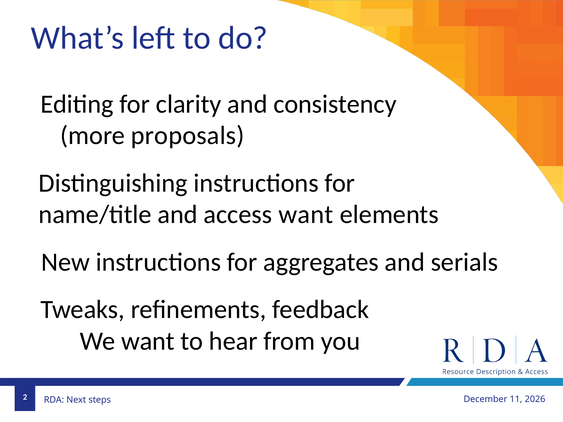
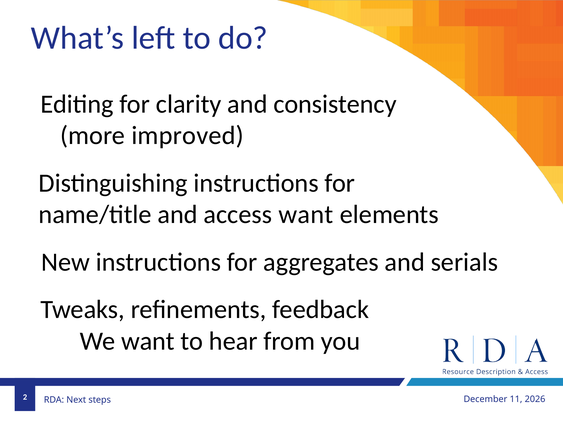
proposals: proposals -> improved (188, 136)
